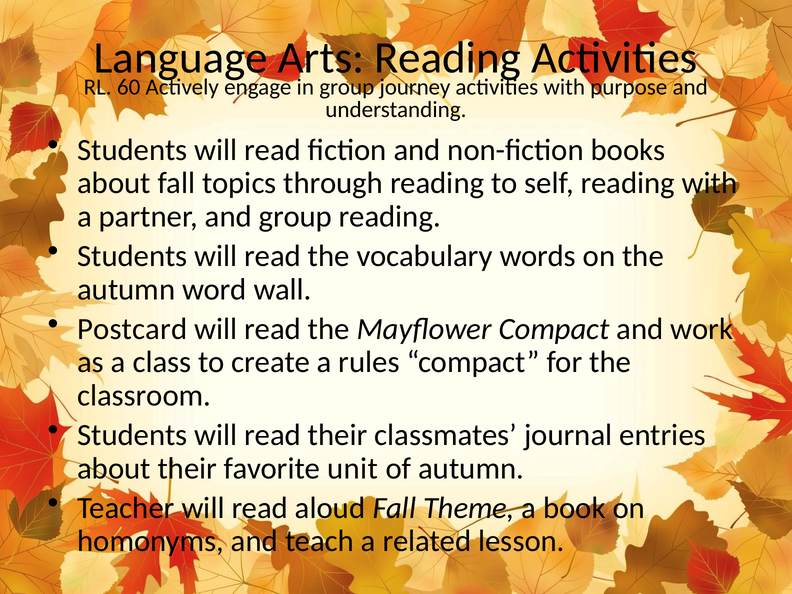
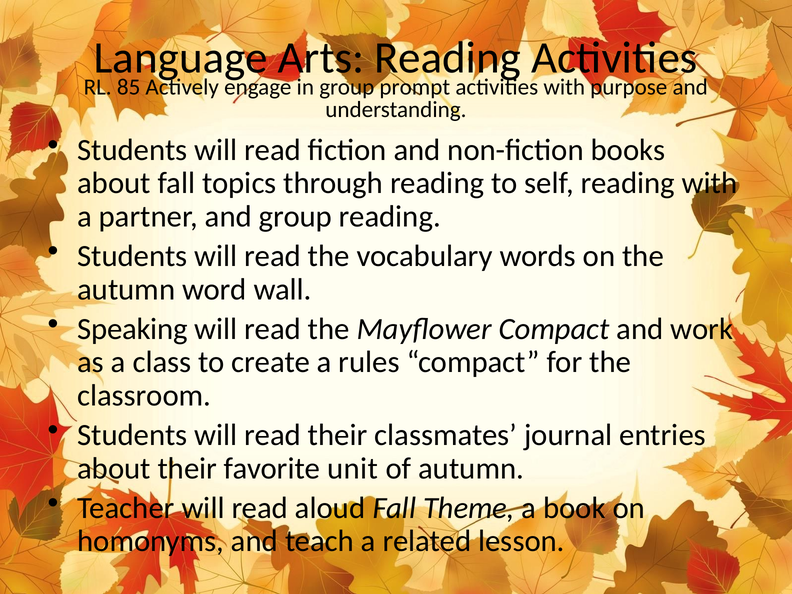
60: 60 -> 85 (129, 87)
journey: journey -> prompt (415, 87)
Postcard: Postcard -> Speaking (132, 329)
